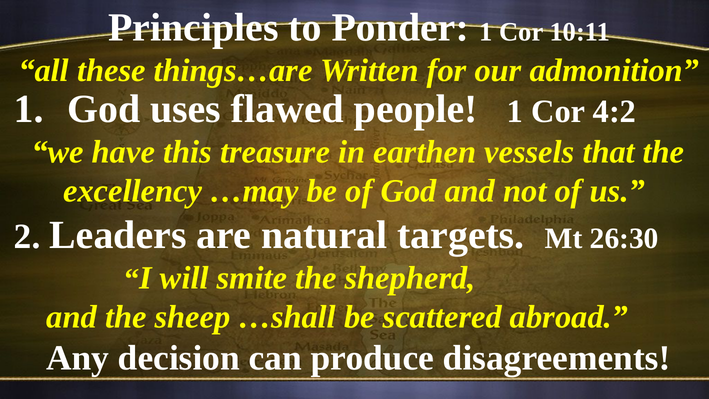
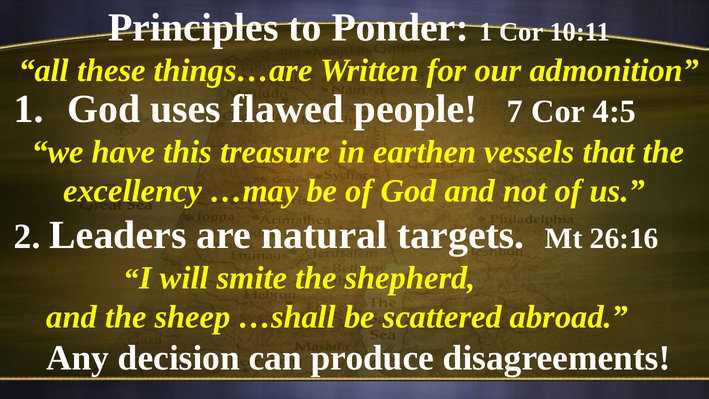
people 1: 1 -> 7 (515, 112)
4:2: 4:2 -> 4:5 (614, 112)
26:30: 26:30 -> 26:16 (624, 238)
